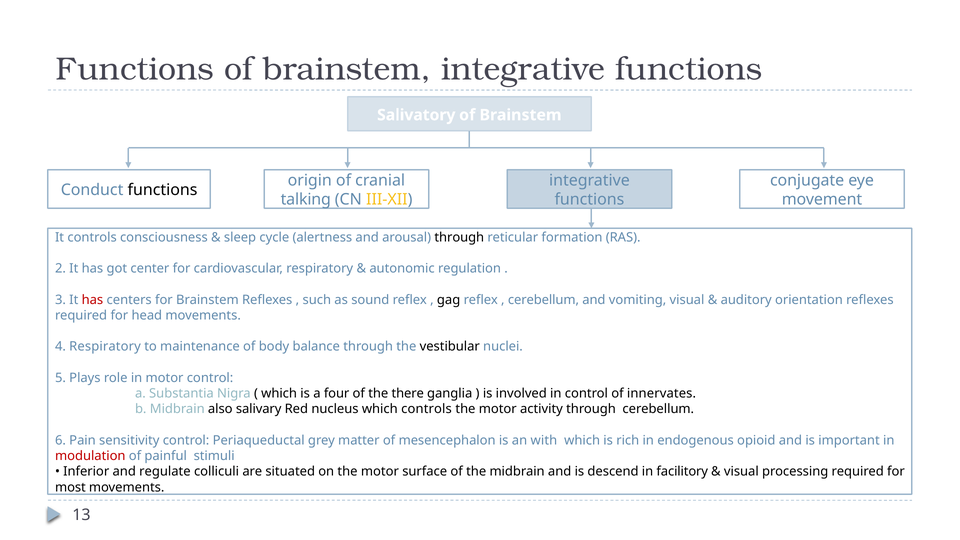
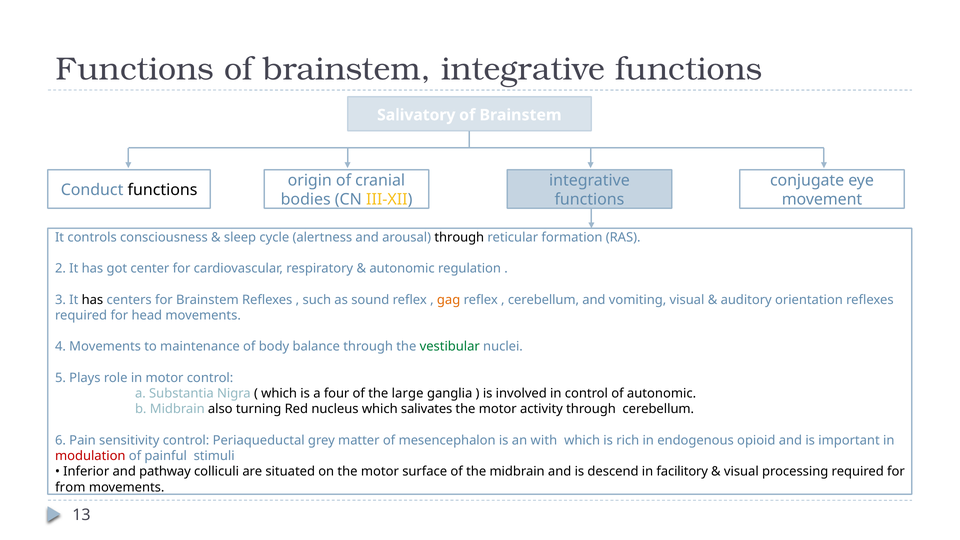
talking: talking -> bodies (306, 200)
has colour: red -> black (92, 300)
gag colour: black -> orange (449, 300)
4 Respiratory: Respiratory -> Movements (105, 347)
vestibular colour: black -> green (450, 347)
there: there -> large (408, 394)
of innervates: innervates -> autonomic (662, 394)
salivary: salivary -> turning (259, 409)
which controls: controls -> salivates (427, 409)
regulate: regulate -> pathway (165, 472)
most: most -> from (70, 487)
